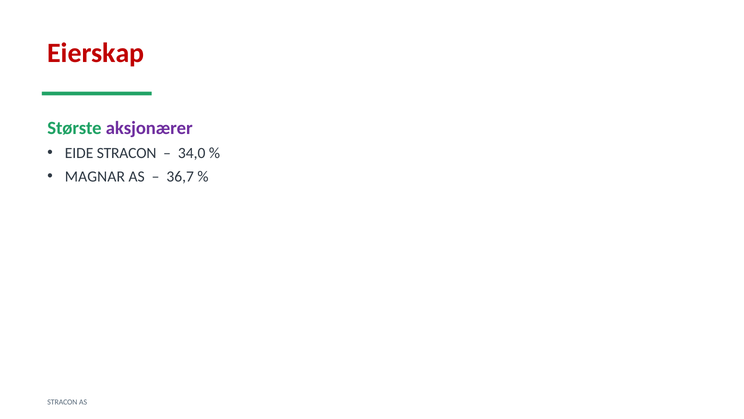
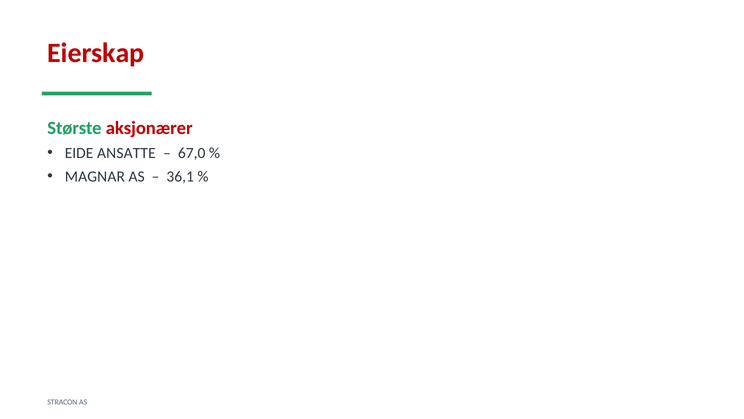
aksjonærer colour: purple -> red (149, 128)
EIDE STRACON: STRACON -> ANSATTE (126, 153)
34,0: 34,0 -> 67,0 (192, 153)
36,7: 36,7 -> 36,1 (180, 176)
